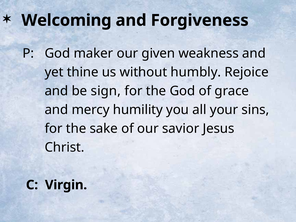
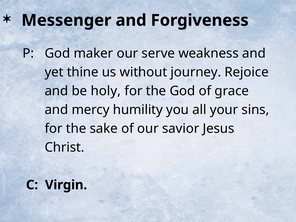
Welcoming: Welcoming -> Messenger (66, 20)
given: given -> serve (158, 53)
humbly: humbly -> journey (196, 72)
sign: sign -> holy (106, 91)
